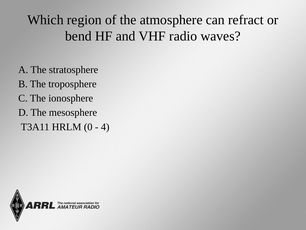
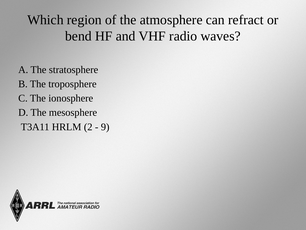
0: 0 -> 2 (88, 127)
4: 4 -> 9 (105, 127)
